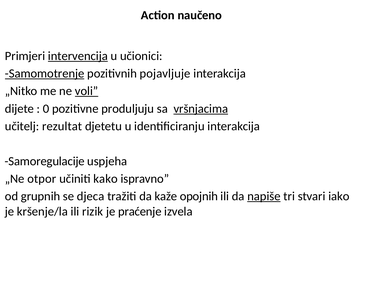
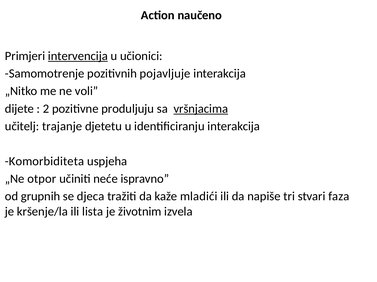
Samomotrenje underline: present -> none (45, 74)
voli underline: present -> none (87, 91)
0: 0 -> 2 (46, 109)
rezultat: rezultat -> trajanje (62, 127)
Samoregulacije: Samoregulacije -> Komorbiditeta (45, 162)
kako: kako -> neće (106, 179)
opojnih: opojnih -> mladići (199, 197)
napiše underline: present -> none (264, 197)
iako: iako -> faza (339, 197)
rizik: rizik -> lista (93, 212)
praćenje: praćenje -> životnim (140, 212)
